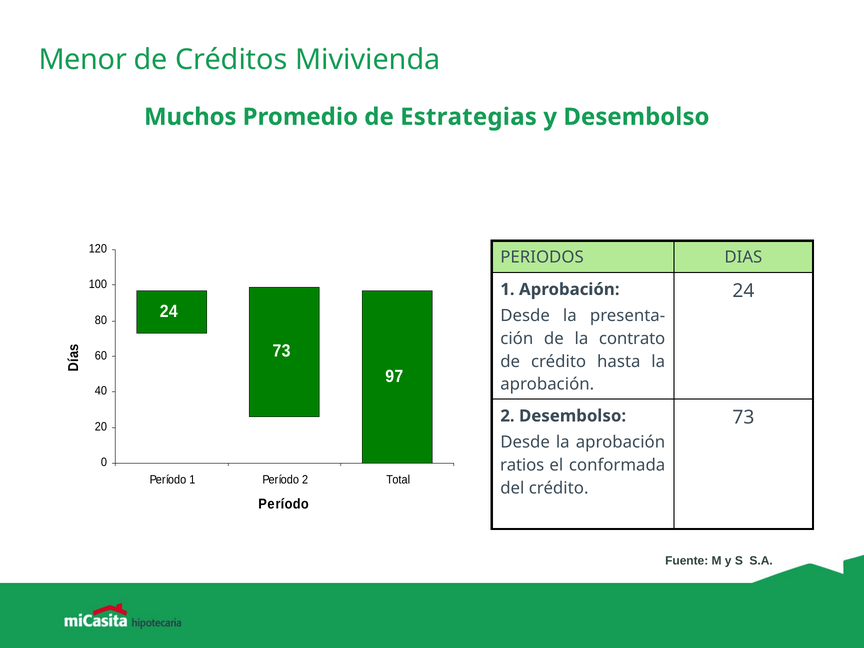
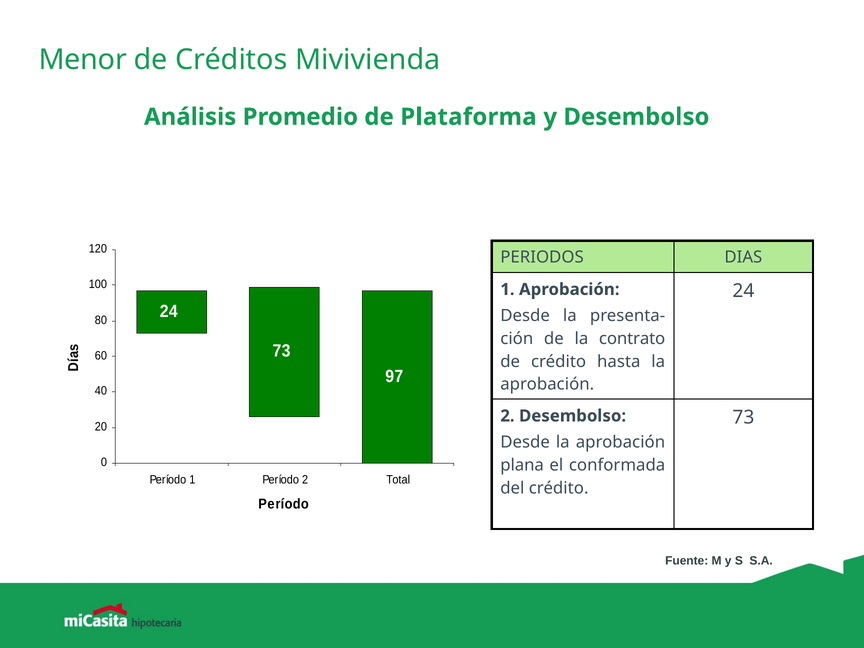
Muchos: Muchos -> Análisis (190, 117)
Estrategias: Estrategias -> Plataforma (468, 117)
ratios: ratios -> plana (522, 465)
